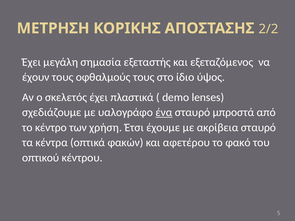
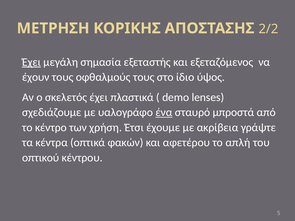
Έχει underline: none -> present (31, 62)
ακρίβεια σταυρό: σταυρό -> γράψτε (258, 128)
φακό: φακό -> απλή (238, 143)
